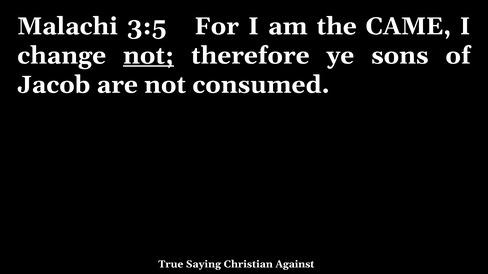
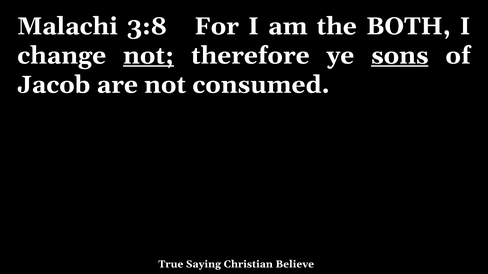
3:5: 3:5 -> 3:8 (147, 26)
CAME: CAME -> BOTH (408, 26)
sons underline: none -> present (400, 56)
Against: Against -> Believe (295, 265)
